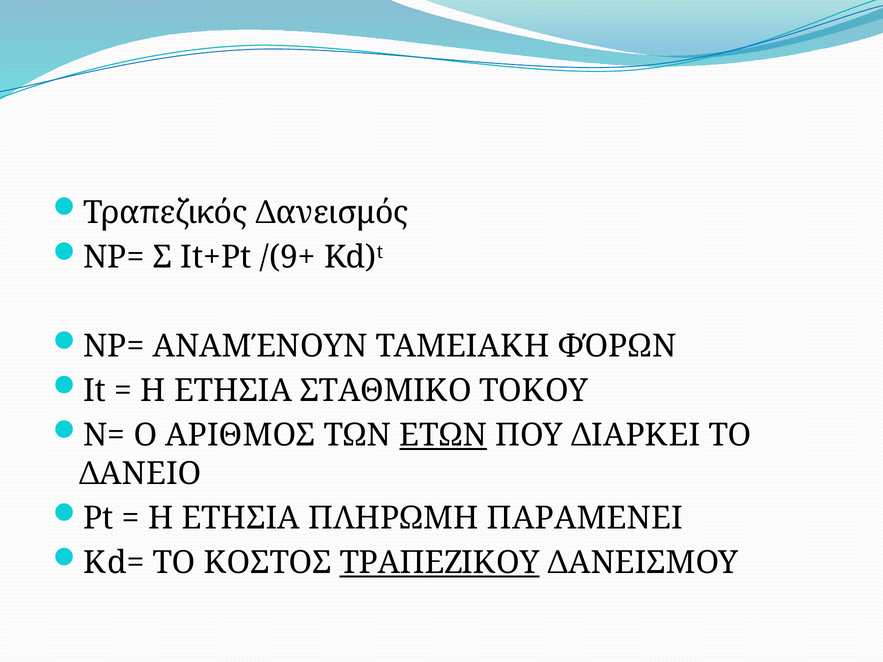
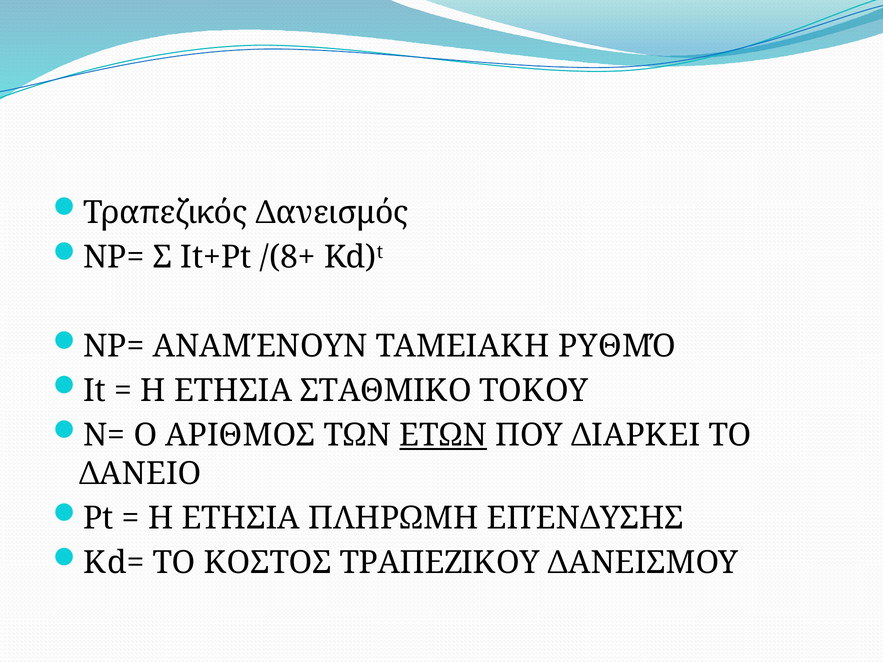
/(9+: /(9+ -> /(8+ (288, 257)
ΦΌΡΩΝ: ΦΌΡΩΝ -> ΡΥΘΜΌ (617, 346)
ΠΑΡΑΜΕΝΕΙ: ΠΑΡΑΜΕΝΕΙ -> ΕΠΈΝΔΥΣΗΣ (585, 518)
ΤΡΑΠΕΖΙΚΟΥ underline: present -> none (440, 563)
